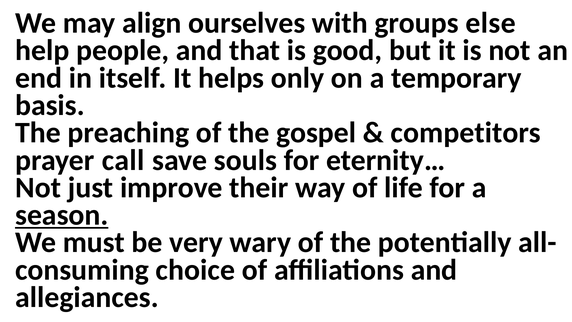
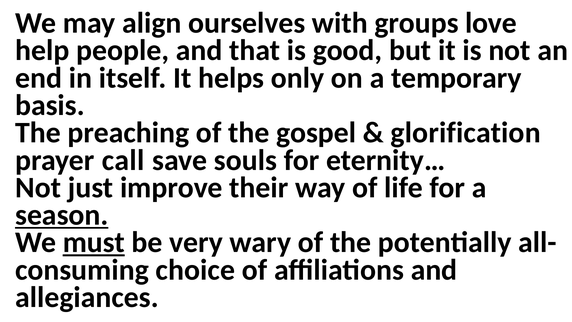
else: else -> love (491, 23)
competitors: competitors -> glorification (466, 133)
must underline: none -> present (94, 242)
